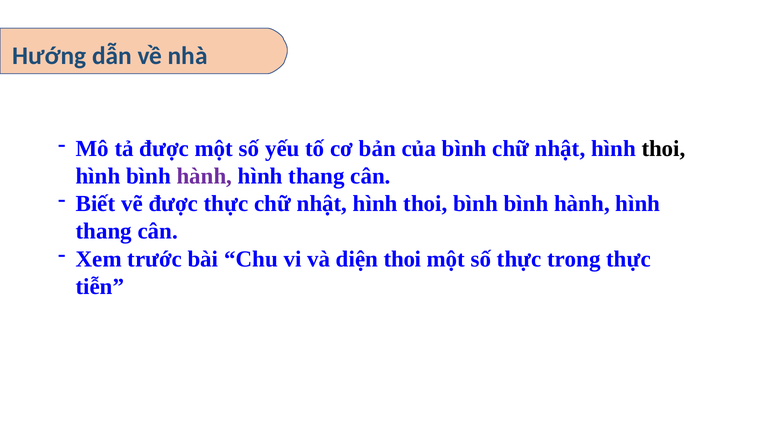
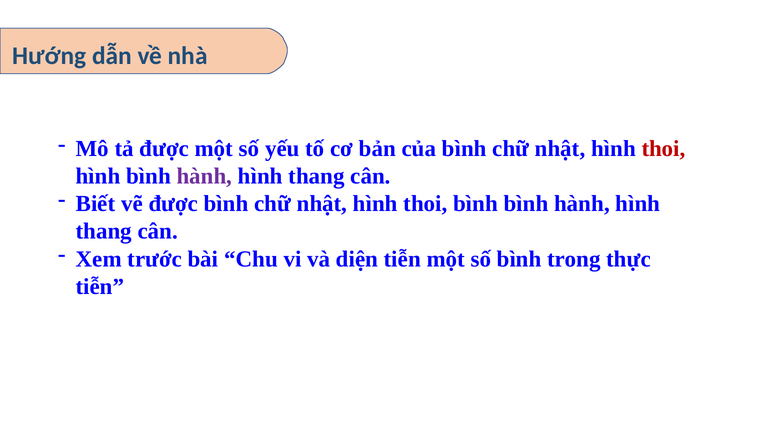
thoi colour: black -> red (664, 149)
được thực: thực -> bình (226, 204)
diện thoi: thoi -> tiễn (402, 259)
số thực: thực -> bình (519, 259)
